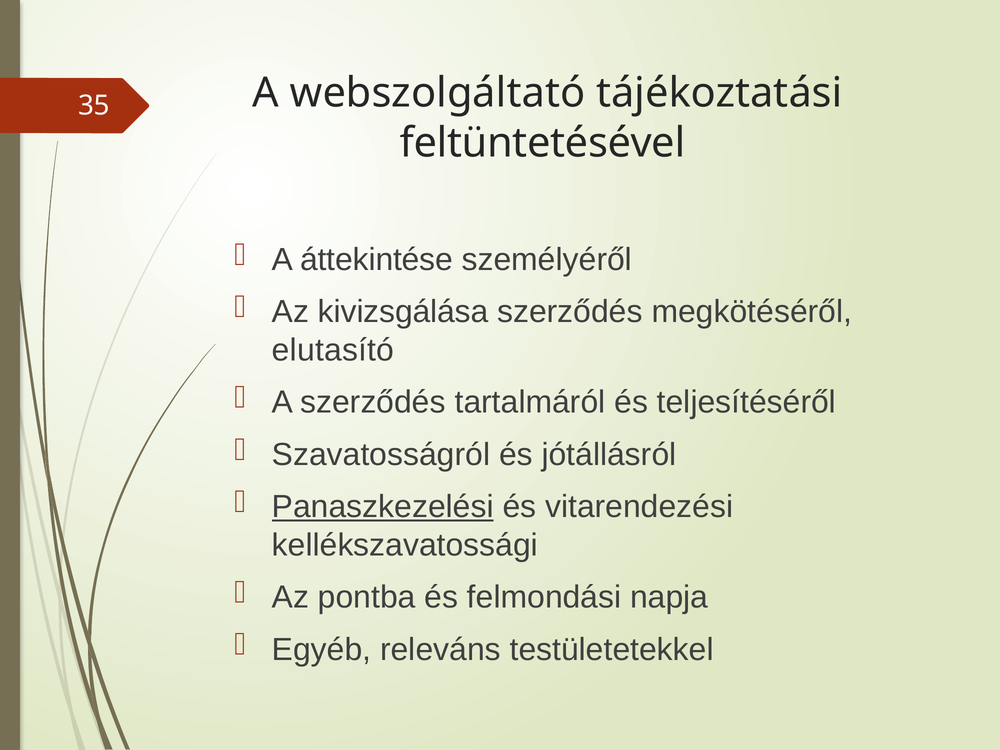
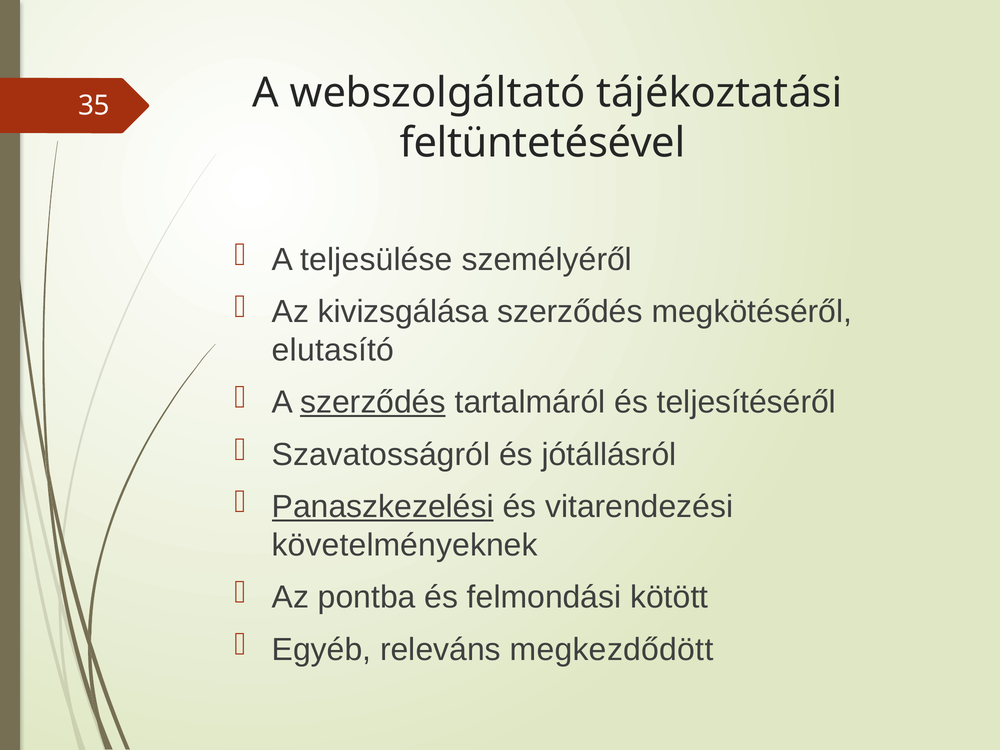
áttekintése: áttekintése -> teljesülése (376, 260)
szerződés underline: none -> present (373, 402)
kellékszavatossági: kellékszavatossági -> követelményeknek (405, 545)
napja: napja -> kötött (669, 597)
testületetekkel: testületetekkel -> megkezdődött (612, 650)
